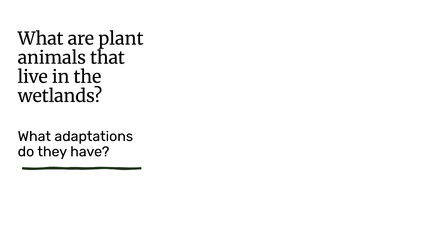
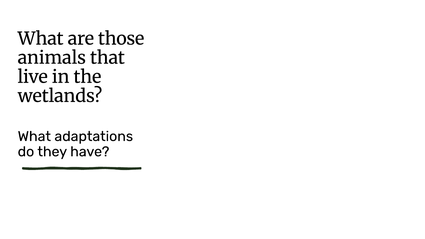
plant: plant -> those (121, 39)
